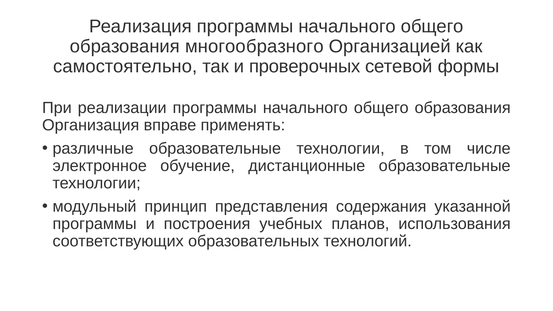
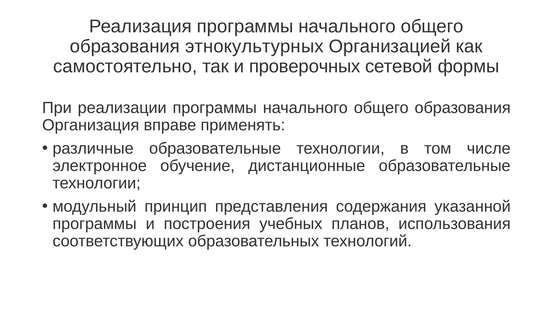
многообразного: многообразного -> этнокультурных (254, 46)
